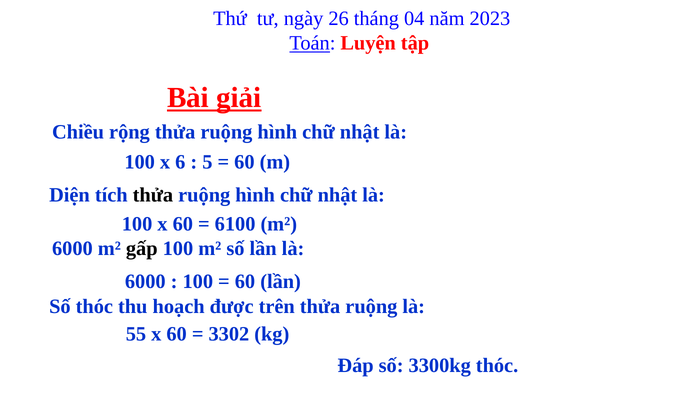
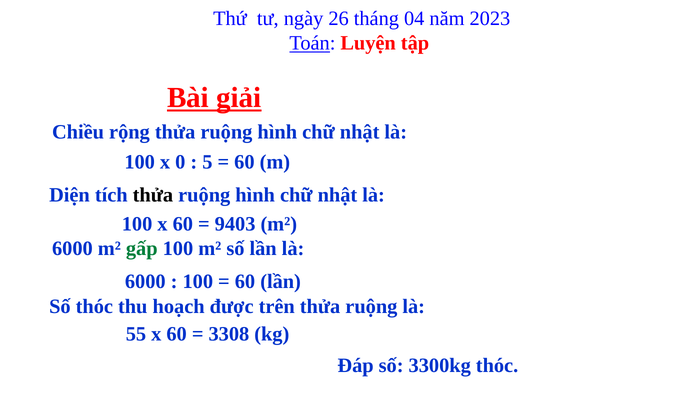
6: 6 -> 0 (180, 162)
6100: 6100 -> 9403 (235, 224)
gấp colour: black -> green (142, 249)
3302: 3302 -> 3308 (229, 334)
